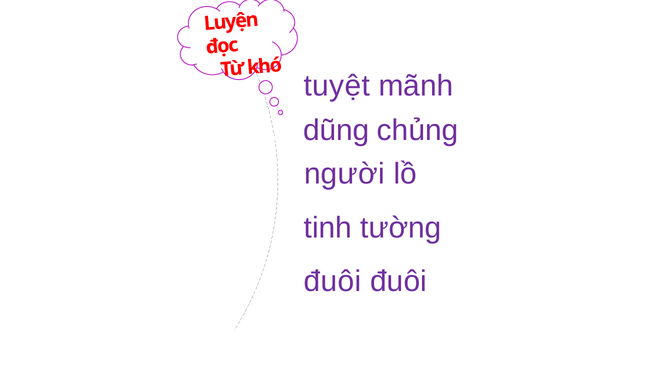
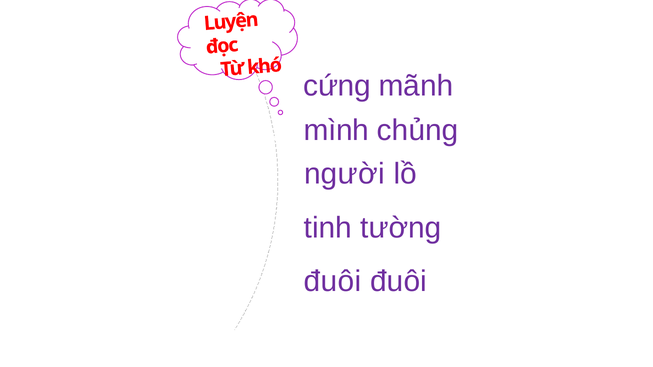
tuyệt: tuyệt -> cứng (337, 86)
dũng: dũng -> mình (336, 131)
